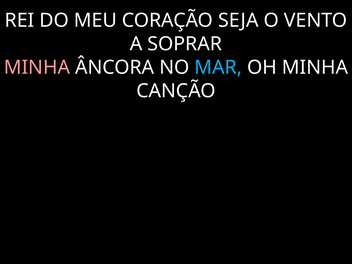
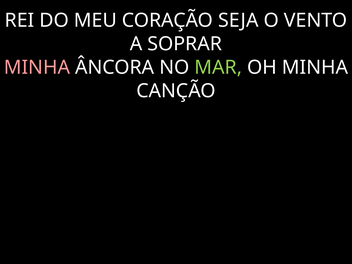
MAR colour: light blue -> light green (218, 67)
